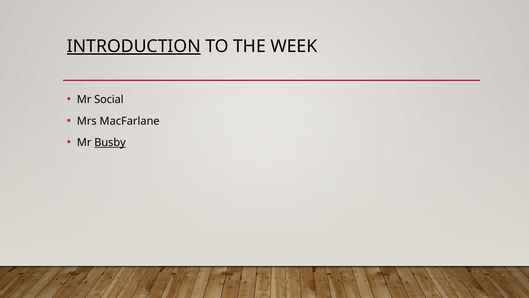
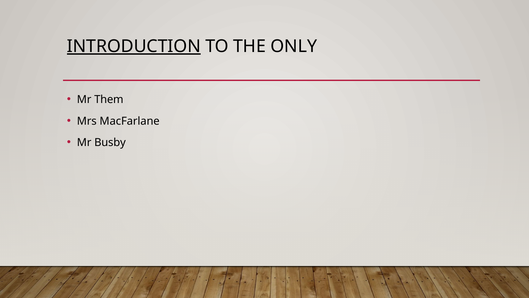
WEEK: WEEK -> ONLY (294, 46)
Social: Social -> Them (109, 99)
Busby underline: present -> none (110, 142)
